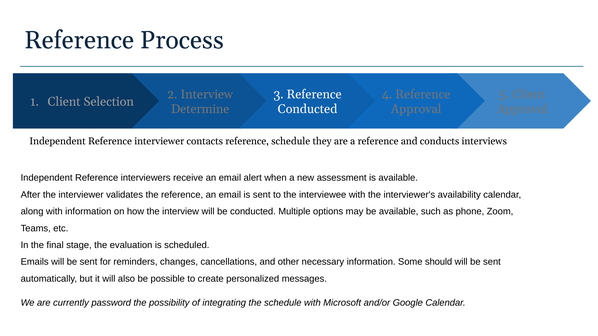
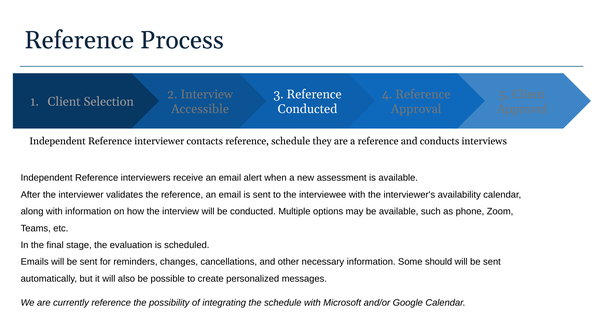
Determine: Determine -> Accessible (200, 109)
currently password: password -> reference (111, 303)
